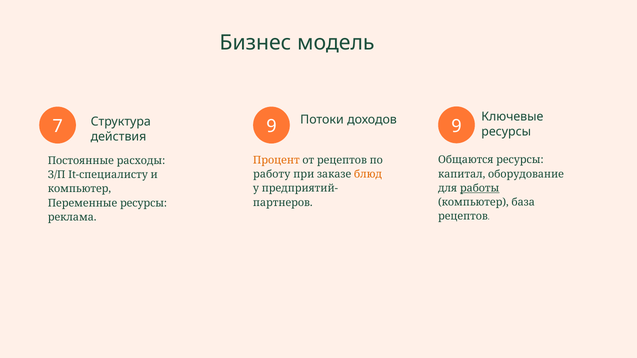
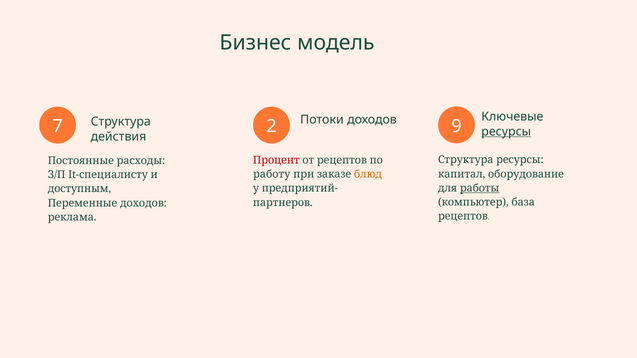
7 9: 9 -> 2 (271, 127)
ресурсы underline: none -> present (506, 132)
Общаются: Общаются -> Структура (466, 160)
Процент colour: orange -> red (276, 160)
компьютер: компьютер -> доступным (79, 189)
Переменные ресурсы: ресурсы -> доходов (143, 203)
